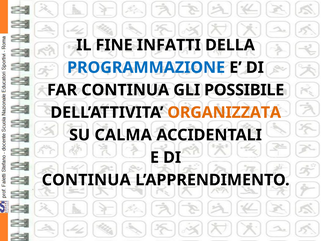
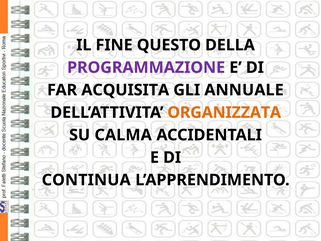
INFATTI: INFATTI -> QUESTO (169, 45)
PROGRAMMAZIONE colour: blue -> purple (146, 67)
FAR CONTINUA: CONTINUA -> ACQUISITA (125, 90)
POSSIBILE: POSSIBILE -> ANNUALE (244, 90)
